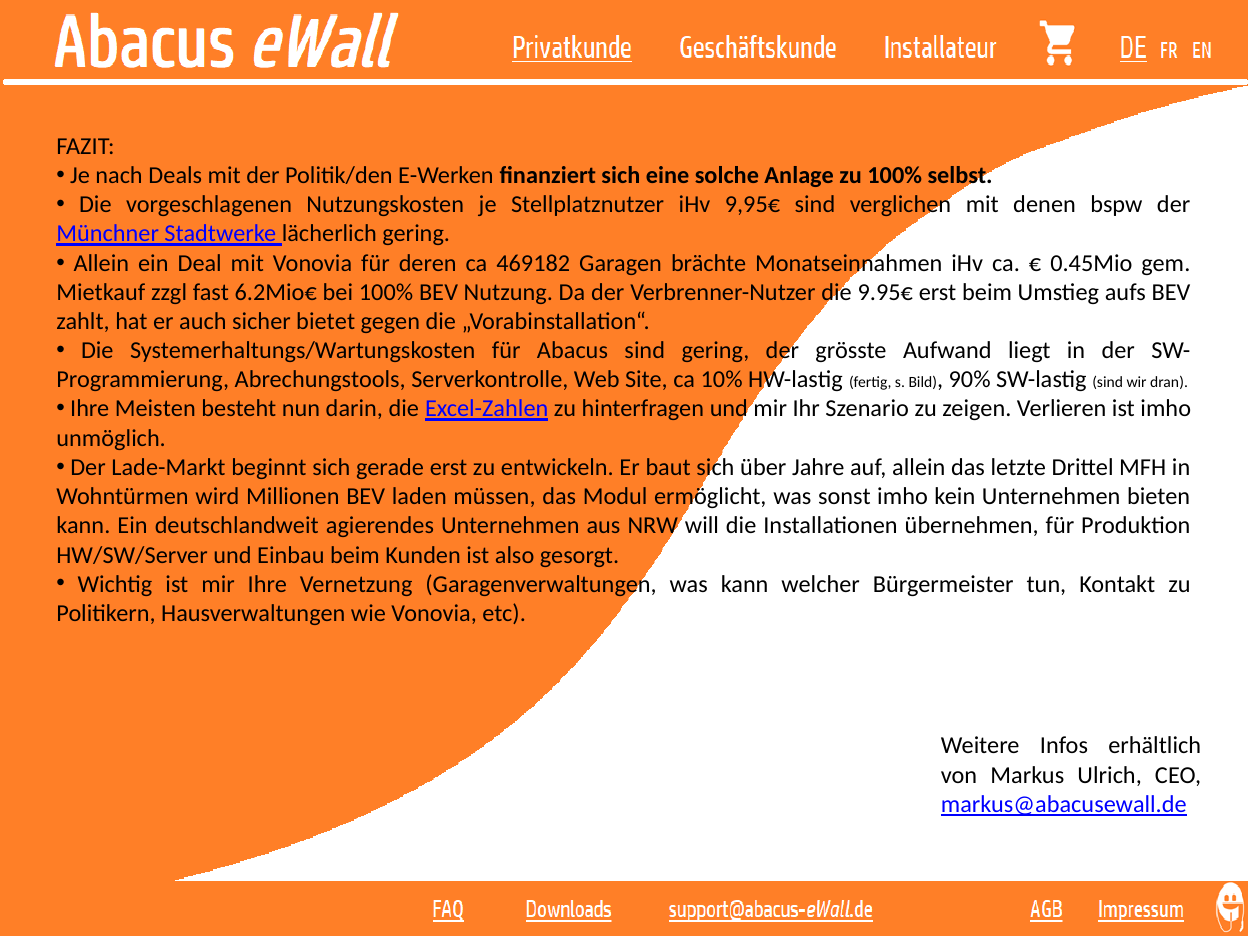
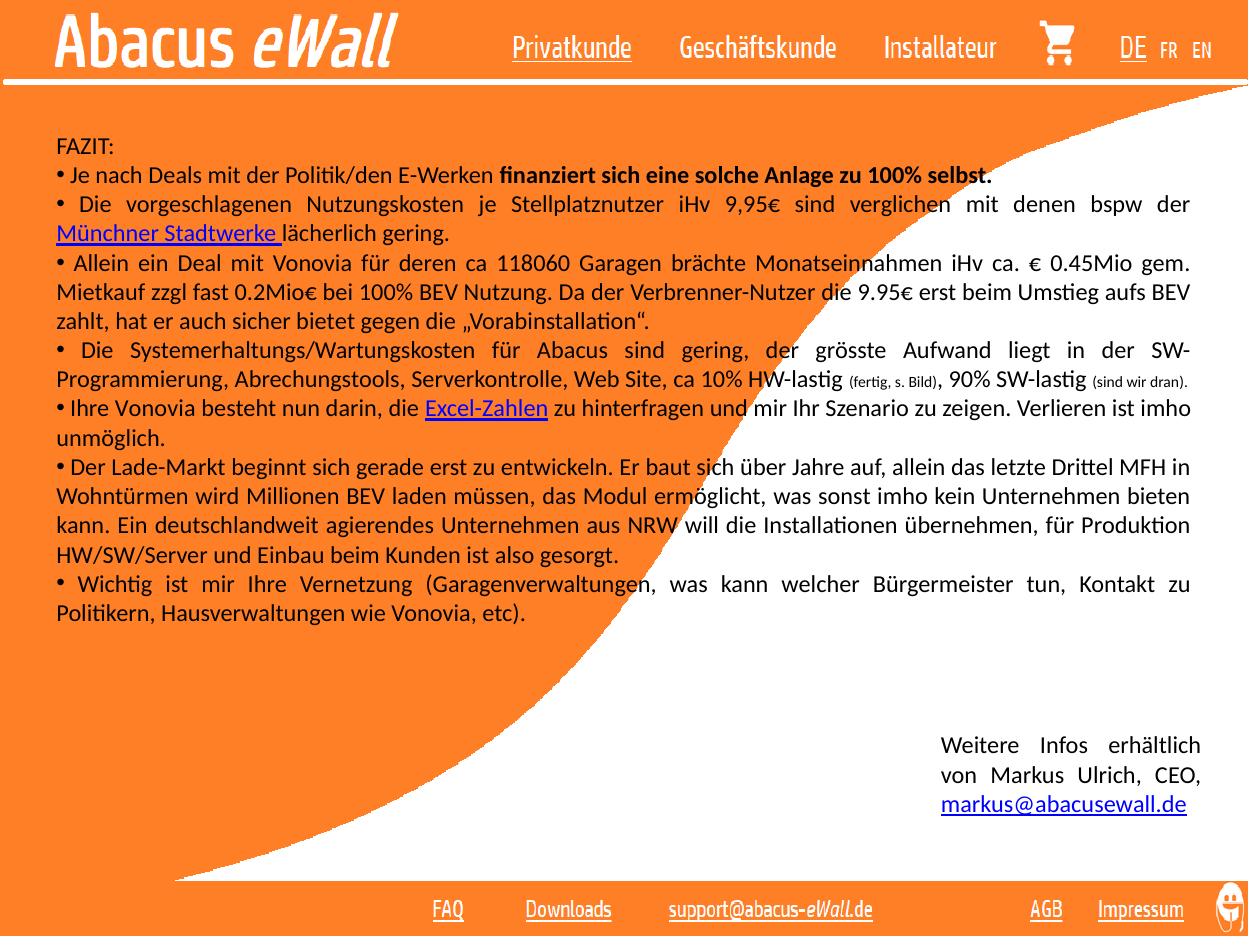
469182: 469182 -> 118060 (533, 263)
6.2Mio€: 6.2Mio€ -> 0.2Mio€ (276, 292)
Ihre Meisten: Meisten -> Vonovia (155, 409)
